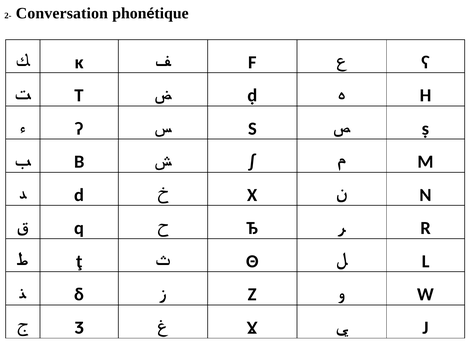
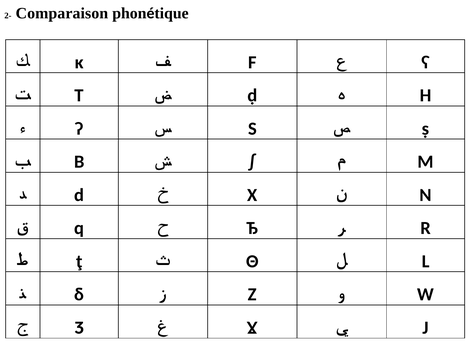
Conversation: Conversation -> Comparaison (62, 13)
